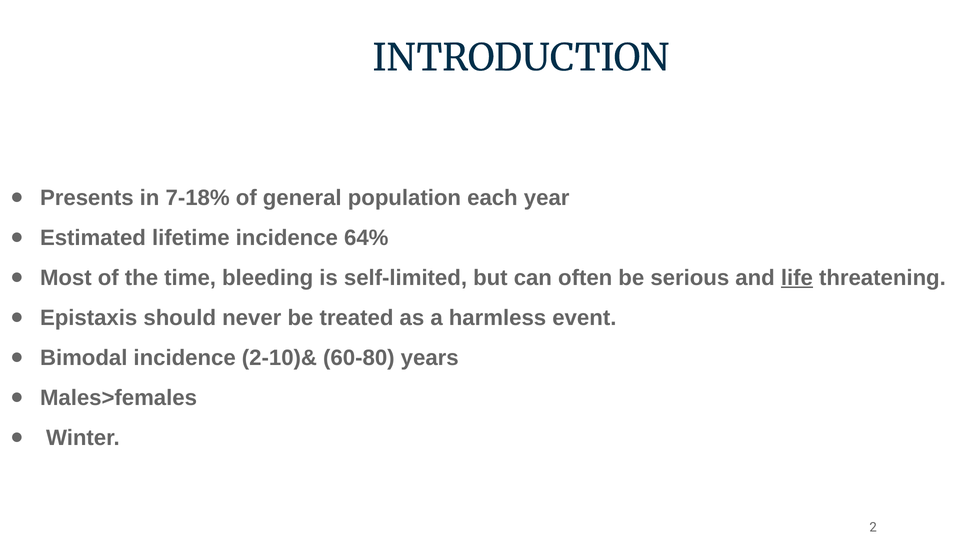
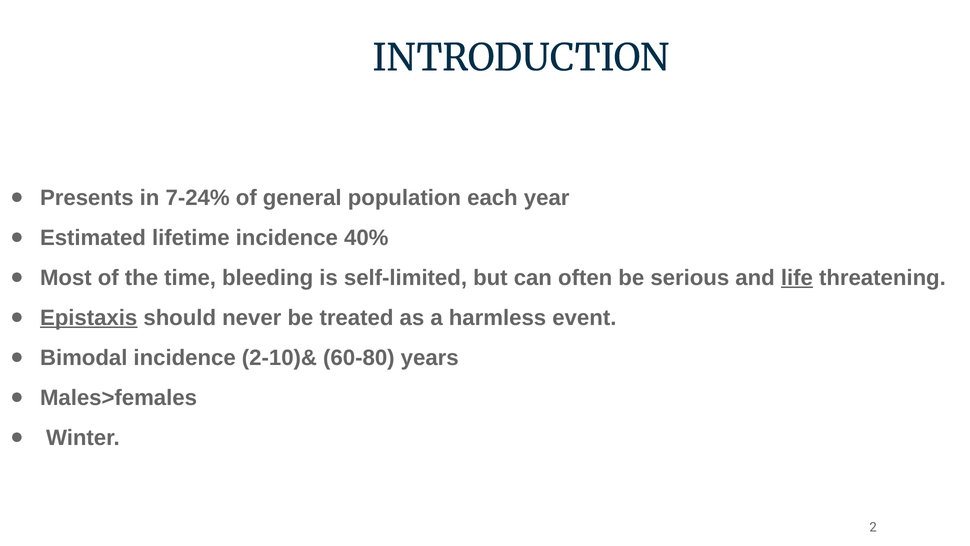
7-18%: 7-18% -> 7-24% (198, 198)
64%: 64% -> 40% (366, 238)
Epistaxis underline: none -> present (89, 318)
